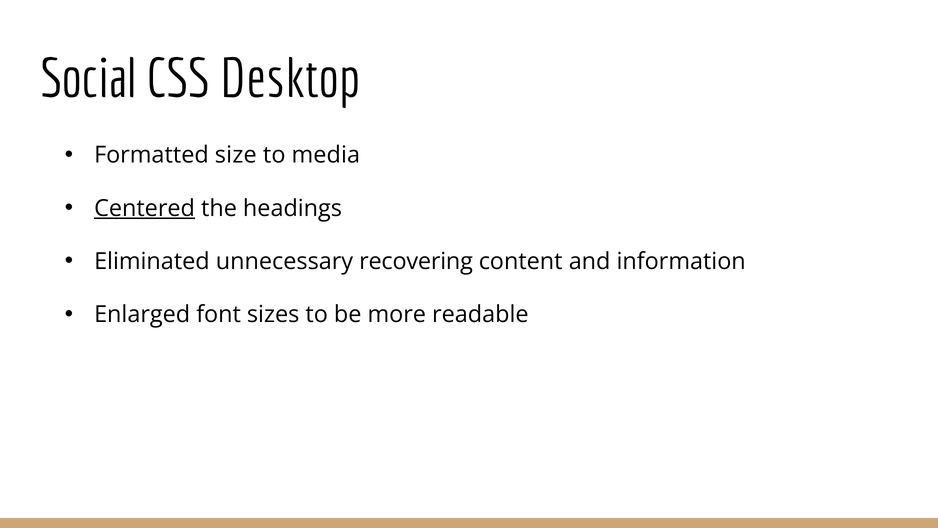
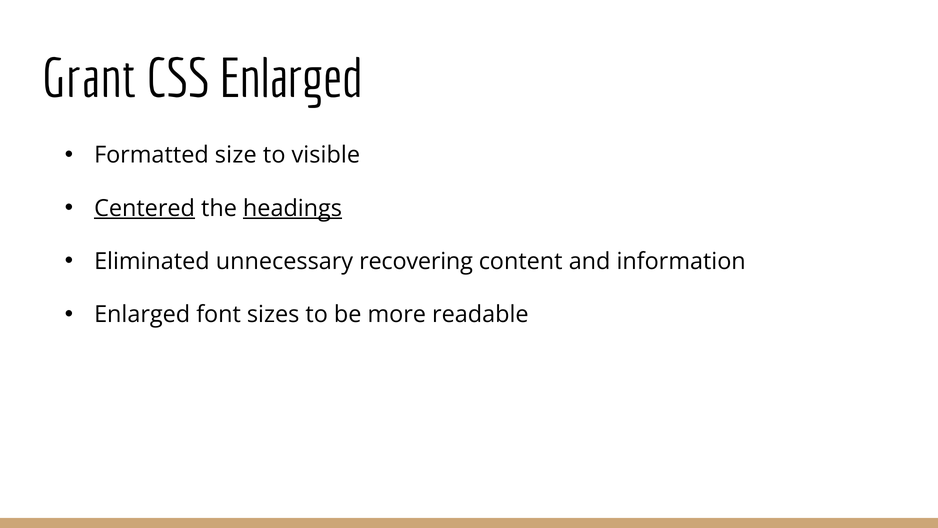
Social: Social -> Grant (88, 79)
CSS Desktop: Desktop -> Enlarged (291, 79)
media: media -> visible (326, 155)
headings underline: none -> present (292, 208)
